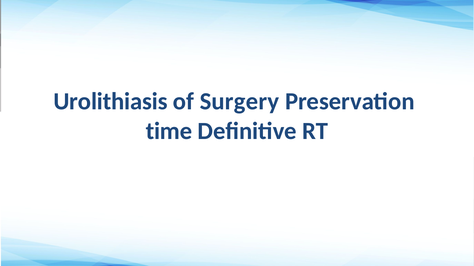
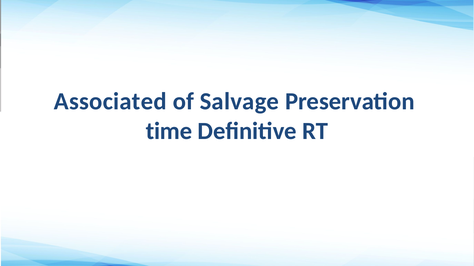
Urolithiasis: Urolithiasis -> Associated (110, 102)
Surgery: Surgery -> Salvage (239, 102)
